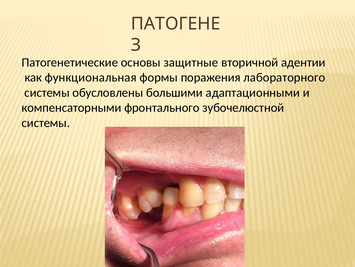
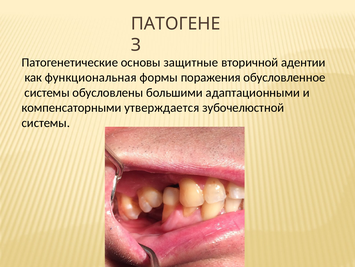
лабораторного: лабораторного -> обусловленное (284, 77)
фронтального: фронтального -> утверждается (162, 108)
